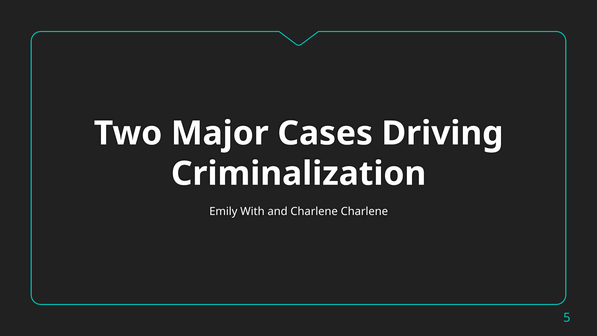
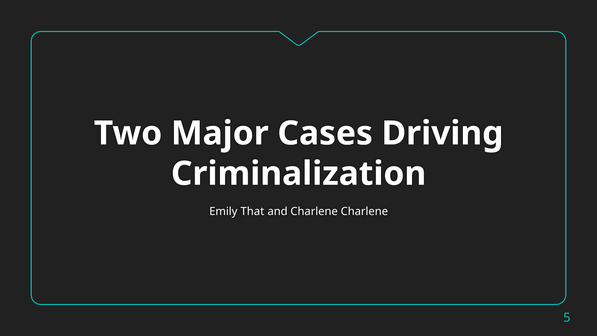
With: With -> That (252, 211)
